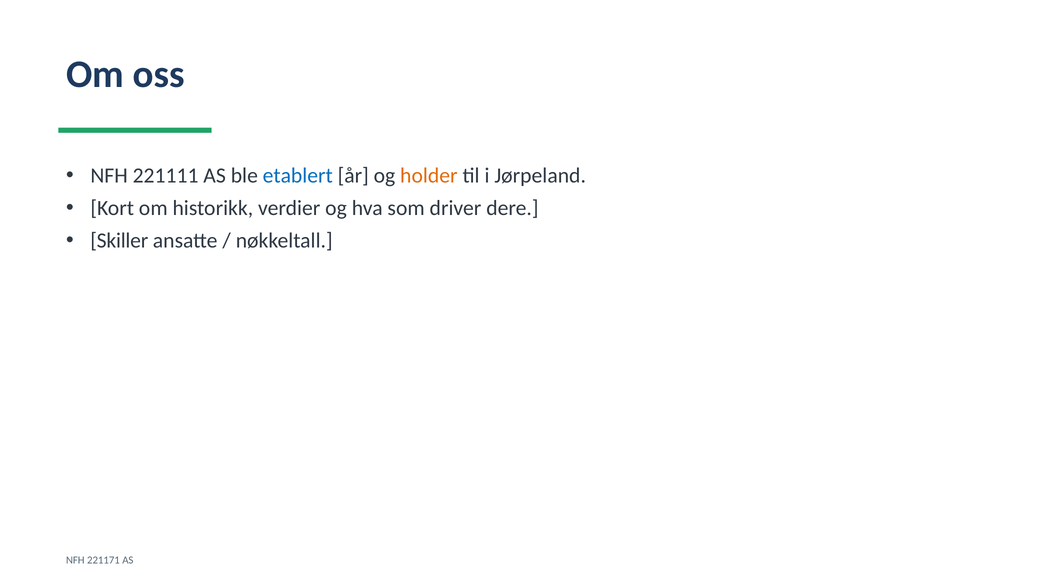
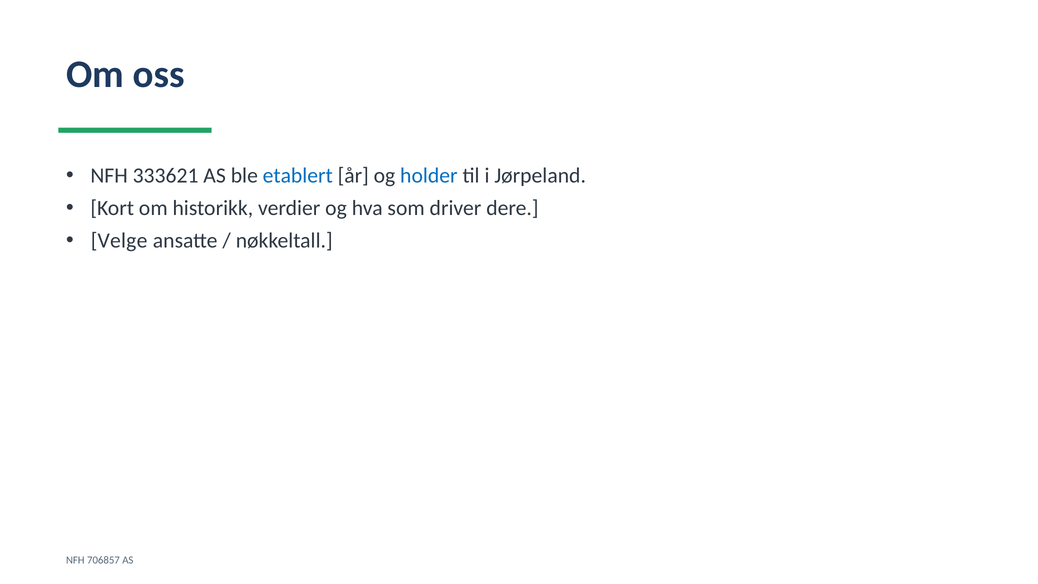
221111: 221111 -> 333621 (166, 176)
holder colour: orange -> blue (429, 176)
Skiller: Skiller -> Velge (119, 241)
221171: 221171 -> 706857 (103, 560)
